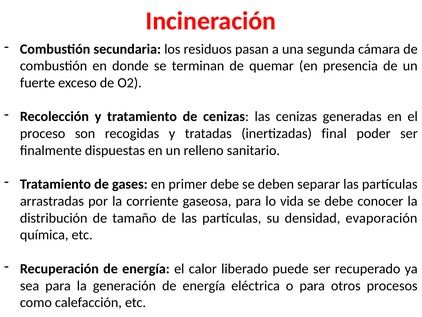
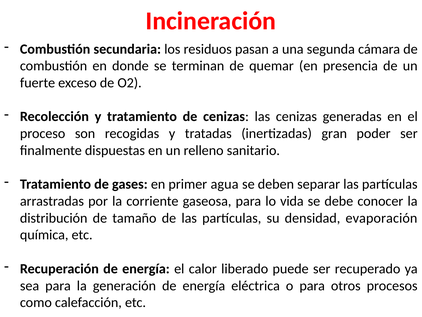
final: final -> gran (334, 133)
primer debe: debe -> agua (225, 184)
